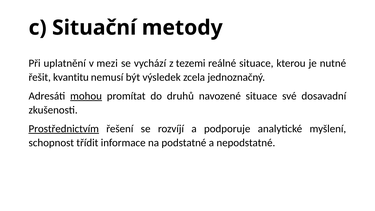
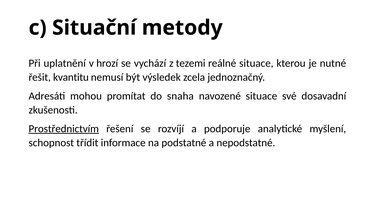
mezi: mezi -> hrozí (107, 63)
mohou underline: present -> none (86, 96)
druhů: druhů -> snaha (180, 96)
